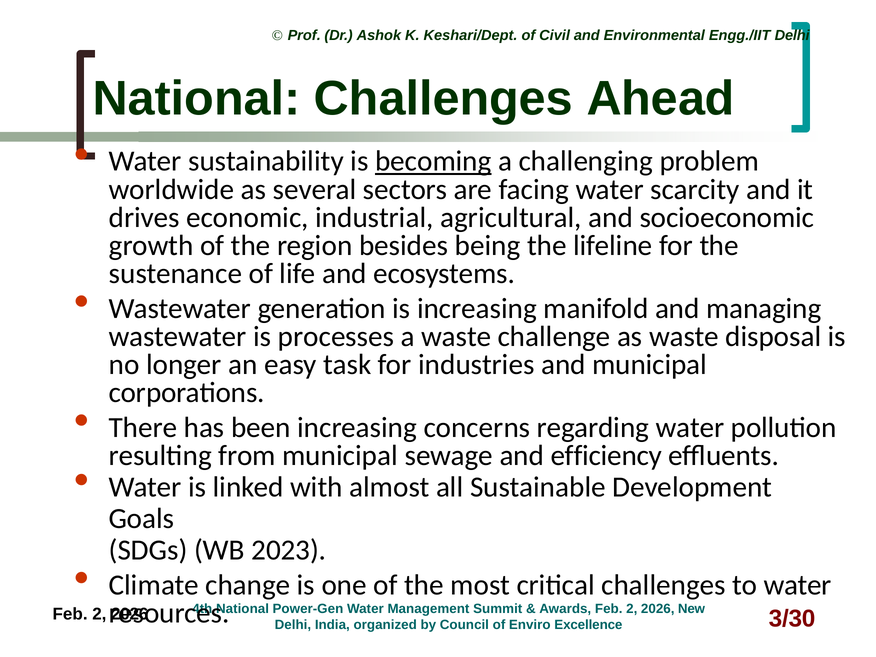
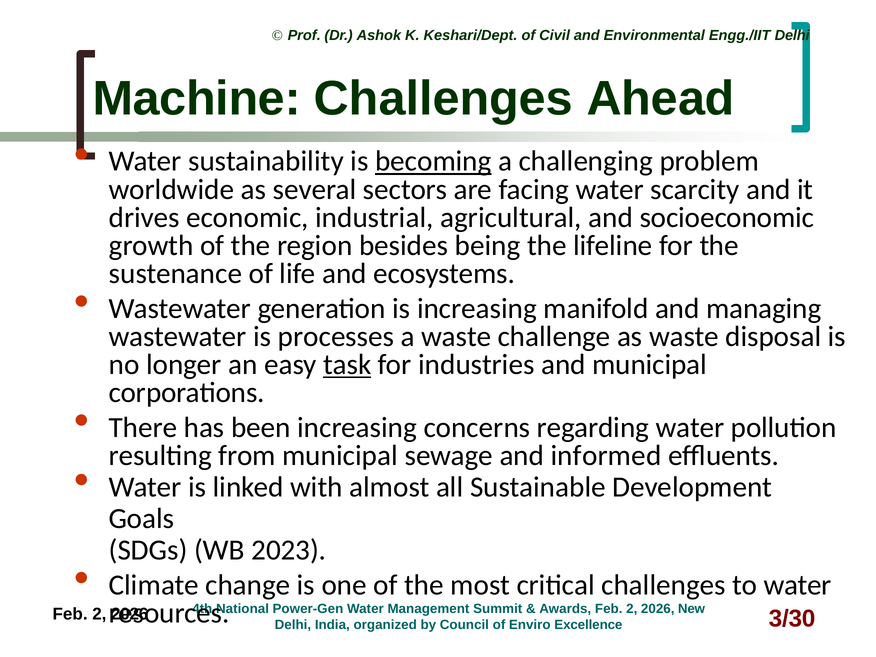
National: National -> Machine (197, 99)
task underline: none -> present (347, 365)
efficiency: efficiency -> informed (606, 456)
